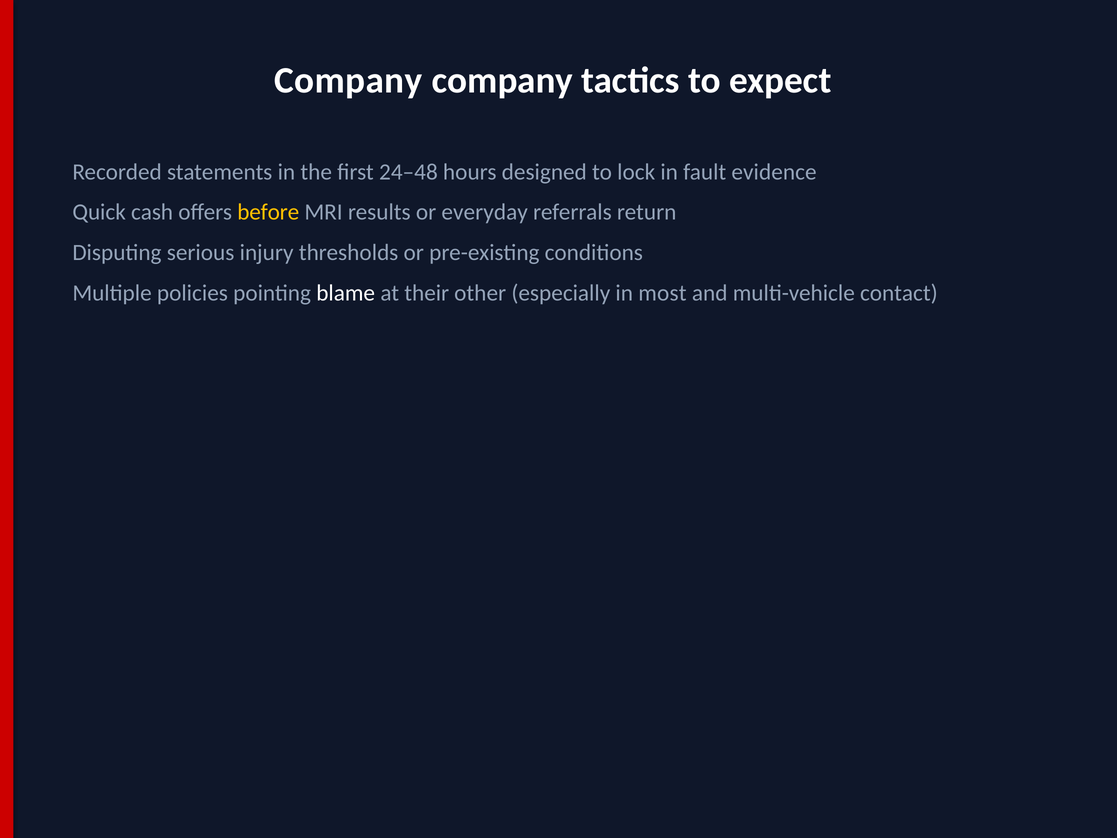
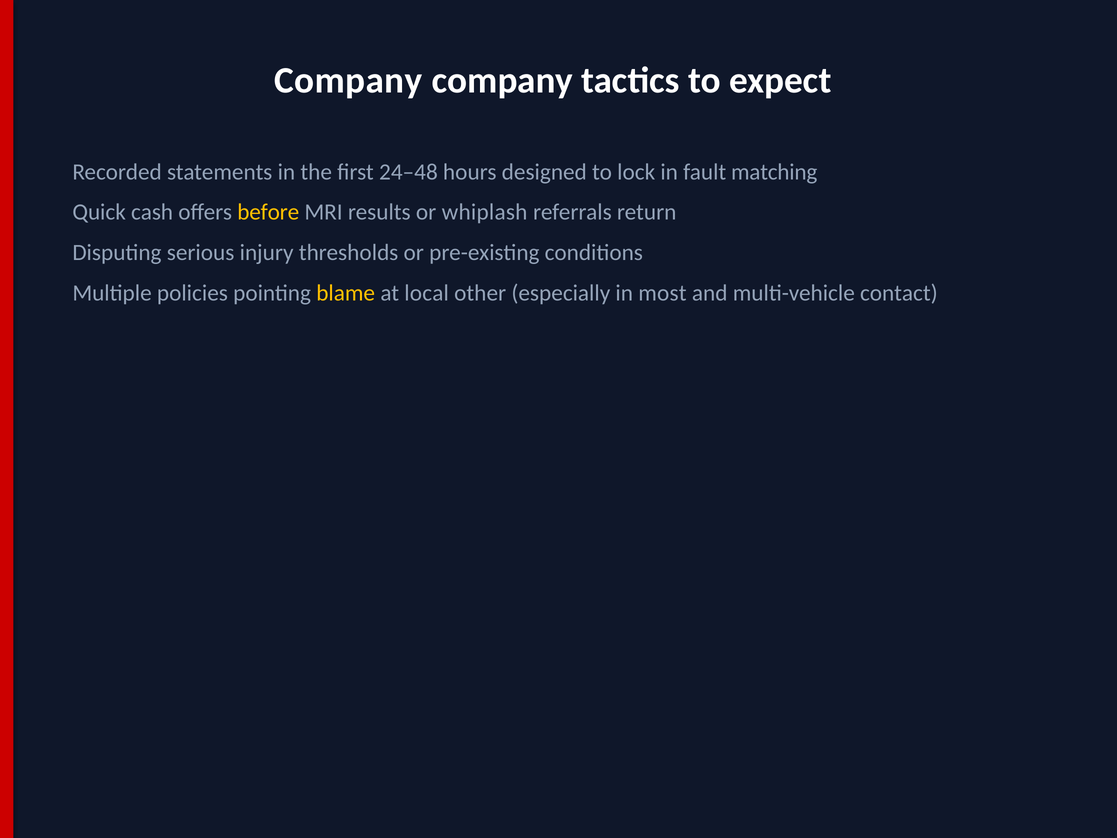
evidence: evidence -> matching (774, 172)
everyday: everyday -> whiplash (485, 212)
blame colour: white -> yellow (346, 293)
their: their -> local (427, 293)
